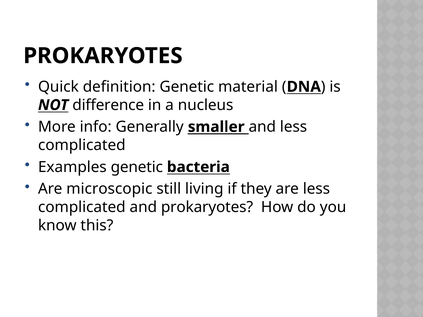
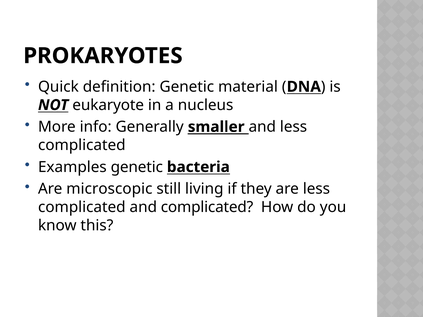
difference: difference -> eukaryote (108, 105)
and prokaryotes: prokaryotes -> complicated (207, 207)
